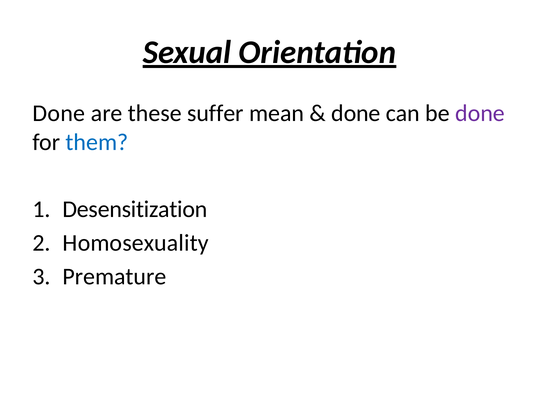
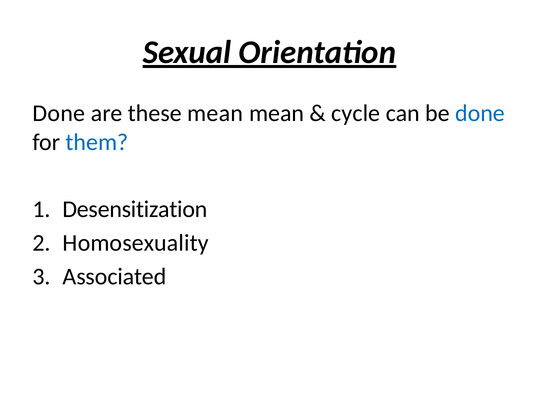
these suffer: suffer -> mean (215, 113)
done: done -> cycle (356, 113)
done colour: purple -> blue (480, 113)
Premature: Premature -> Associated (114, 276)
